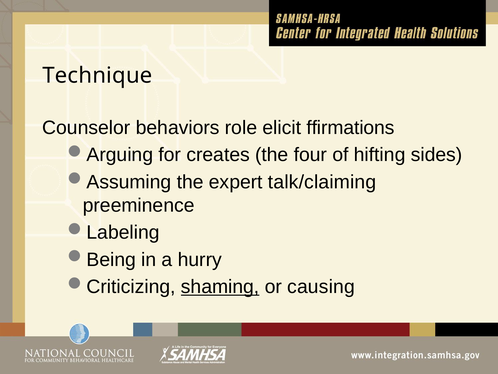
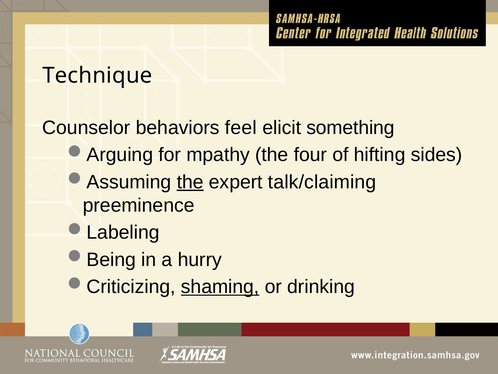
role: role -> feel (241, 128)
ffirmations: ffirmations -> something (351, 128)
creates: creates -> mpathy (218, 155)
the underline: none -> present (190, 182)
causing: causing -> drinking (321, 286)
